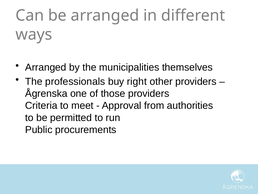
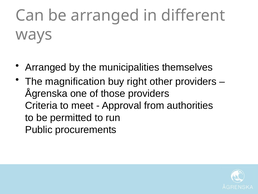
professionals: professionals -> magnification (75, 81)
